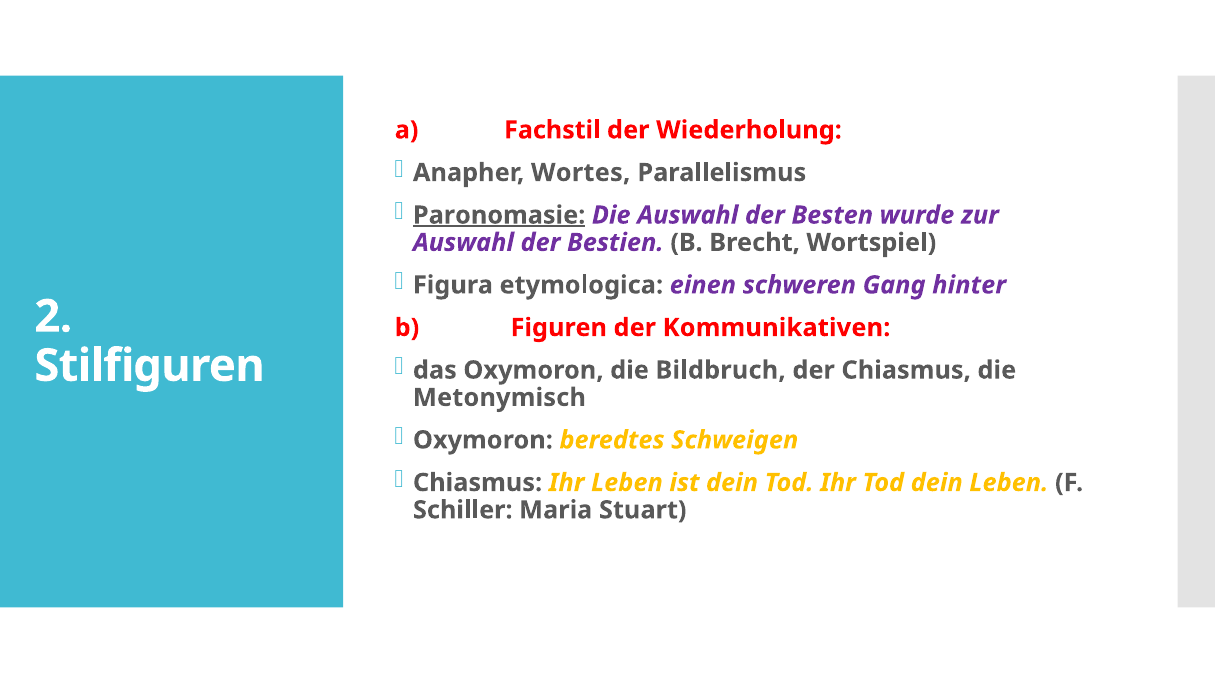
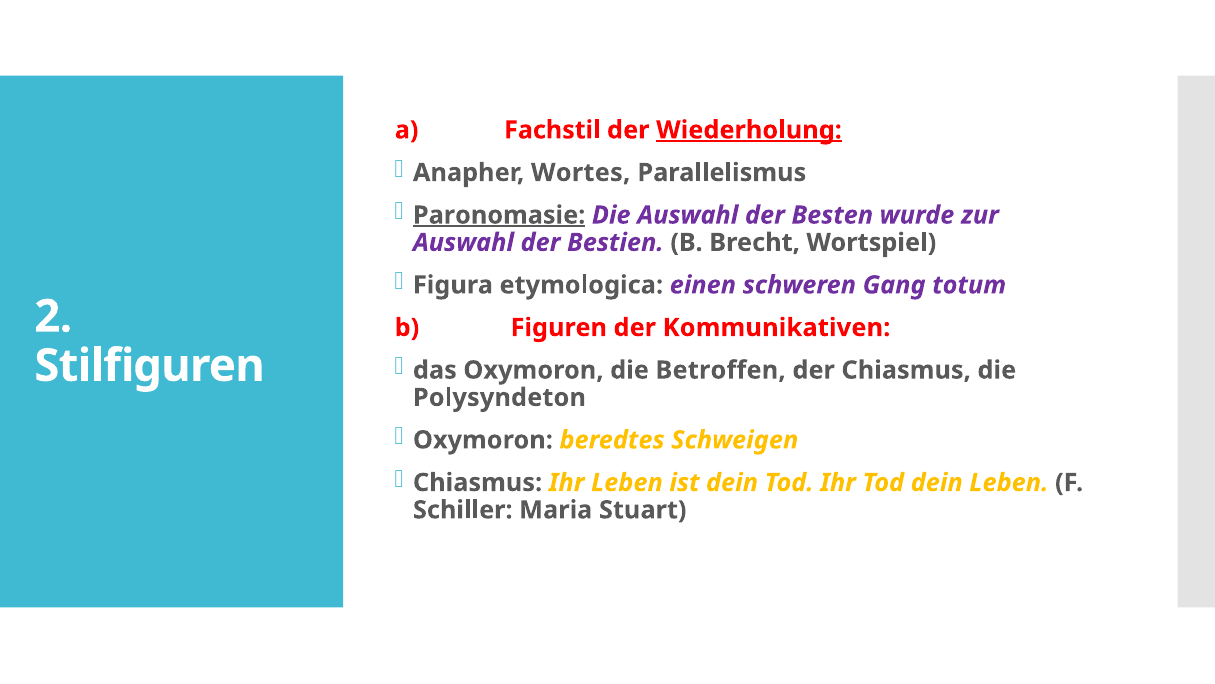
Wiederholung underline: none -> present (749, 130)
hinter: hinter -> totum (969, 285)
Bildbruch: Bildbruch -> Betroffen (721, 370)
Metonymisch: Metonymisch -> Polysyndeton (499, 397)
